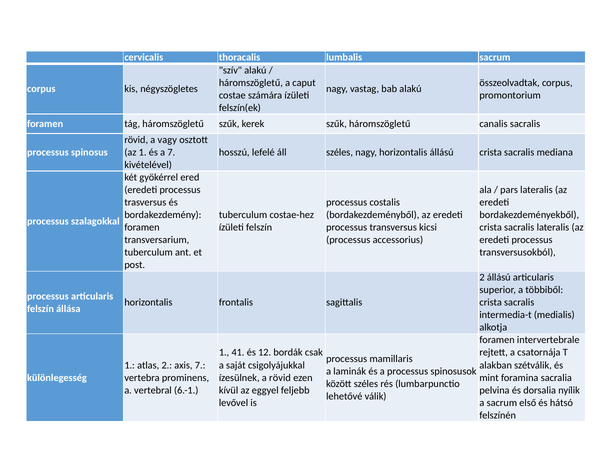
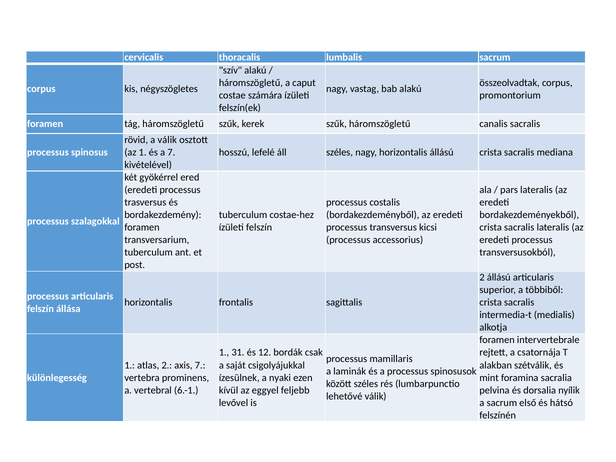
a vagy: vagy -> válik (167, 140)
41: 41 -> 31 (238, 353)
a rövid: rövid -> nyaki (280, 378)
